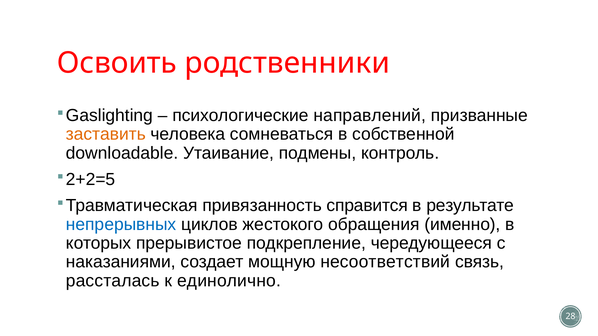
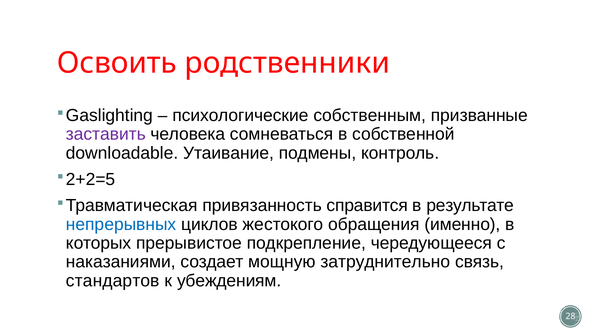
направлений: направлений -> собственным (370, 116)
заставить colour: orange -> purple (106, 134)
несоответствий: несоответствий -> затруднительно (385, 262)
рассталась: рассталась -> стандартов (113, 281)
единолично: единолично -> убеждениям (229, 281)
